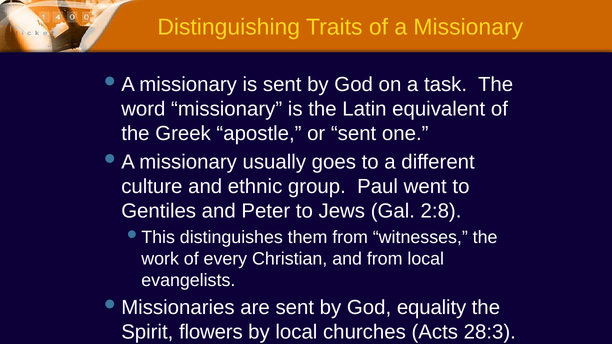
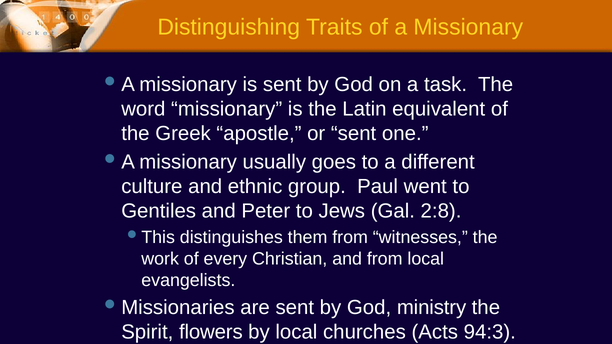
equality: equality -> ministry (432, 308)
28:3: 28:3 -> 94:3 (490, 332)
